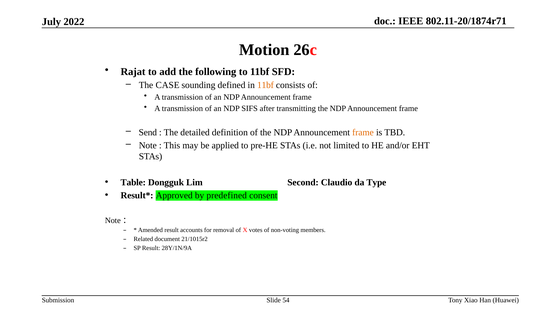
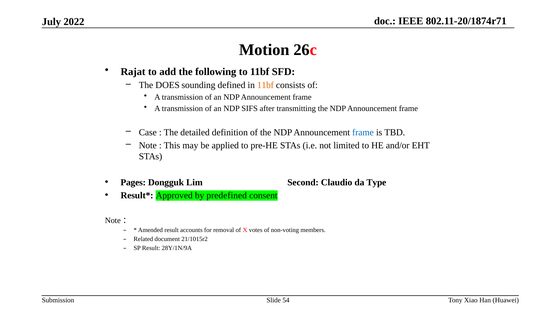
CASE: CASE -> DOES (168, 85)
Send: Send -> Case (148, 132)
frame colour: orange -> blue (363, 132)
Table: Table -> Pages (133, 182)
